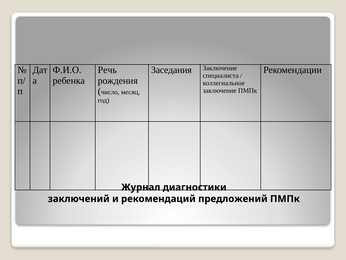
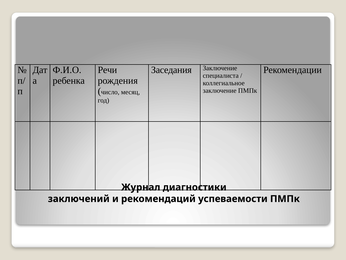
Речь: Речь -> Речи (107, 70)
предложений: предложений -> успеваемости (233, 198)
